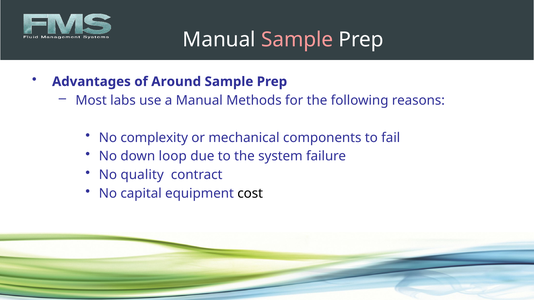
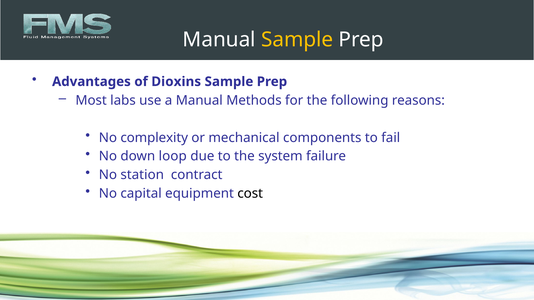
Sample colour: pink -> yellow (297, 40)
Around: Around -> Dioxins (176, 82)
quality: quality -> station (142, 175)
